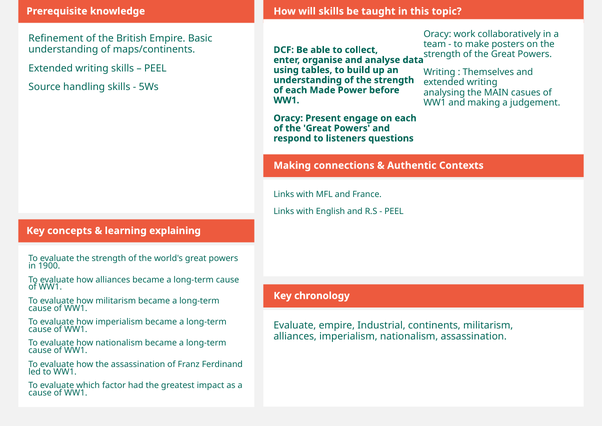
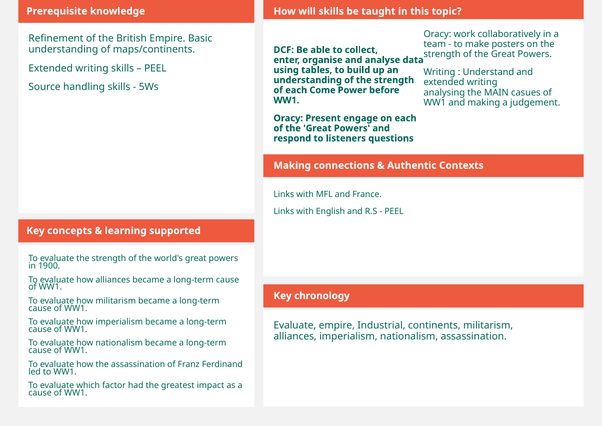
Themselves: Themselves -> Understand (488, 72)
Made: Made -> Come (323, 90)
explaining: explaining -> supported (175, 231)
